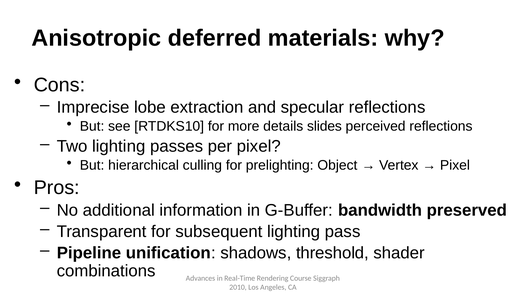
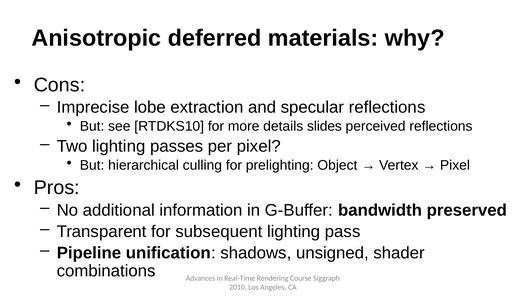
threshold: threshold -> unsigned (332, 253)
